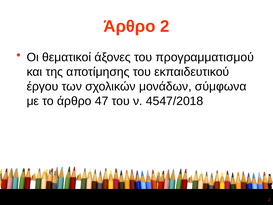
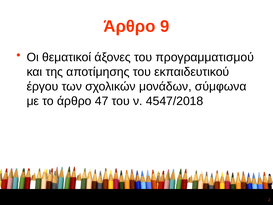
Άρθρο 2: 2 -> 9 (165, 26)
